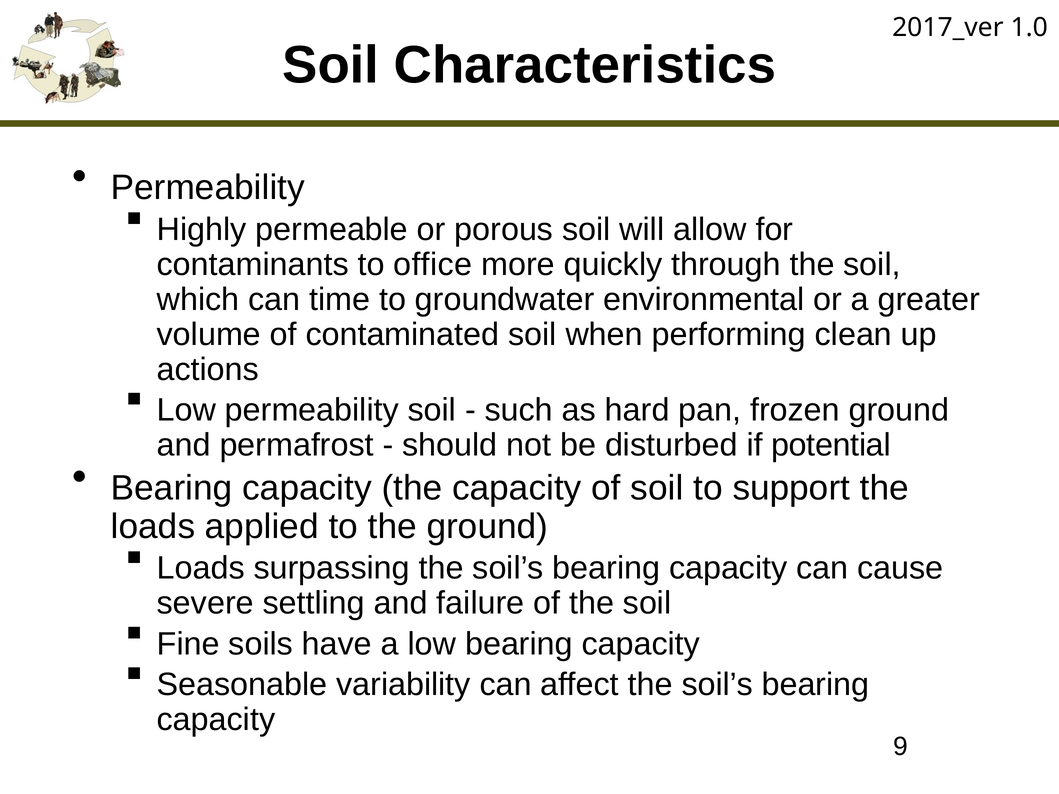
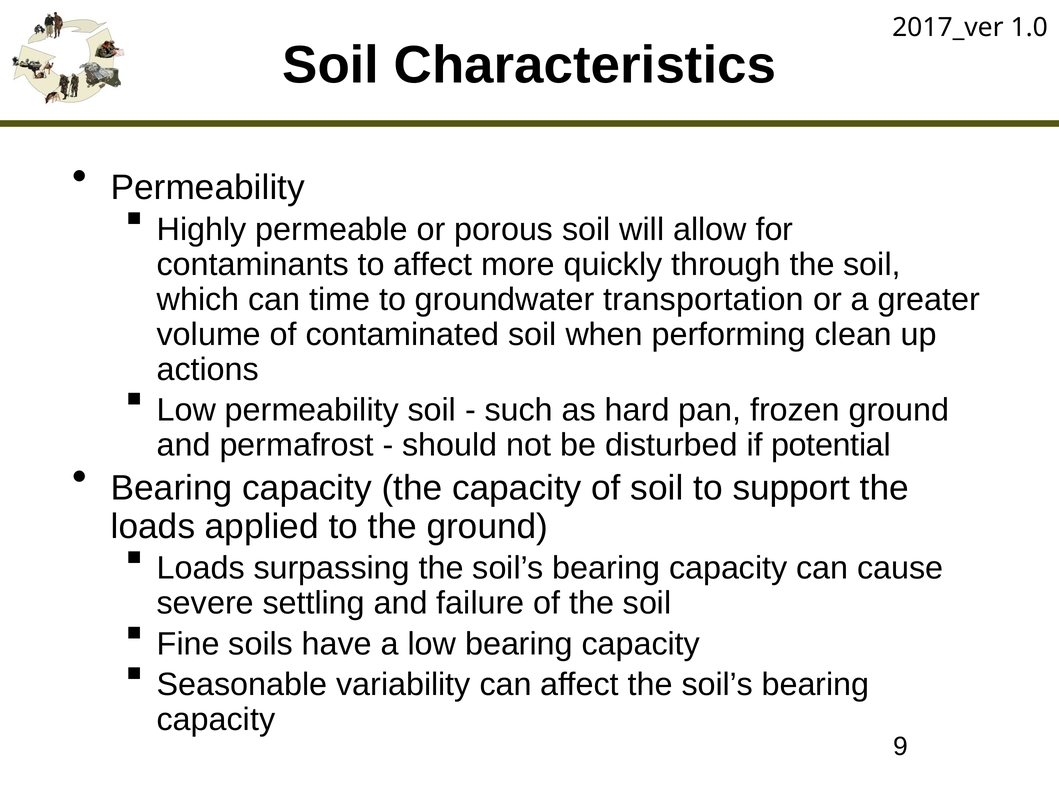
to office: office -> affect (433, 265)
environmental: environmental -> transportation (704, 300)
